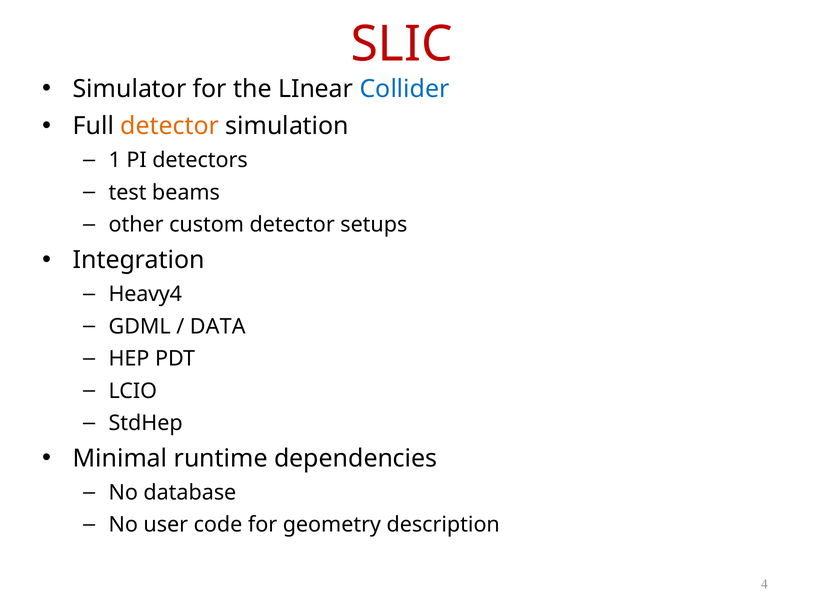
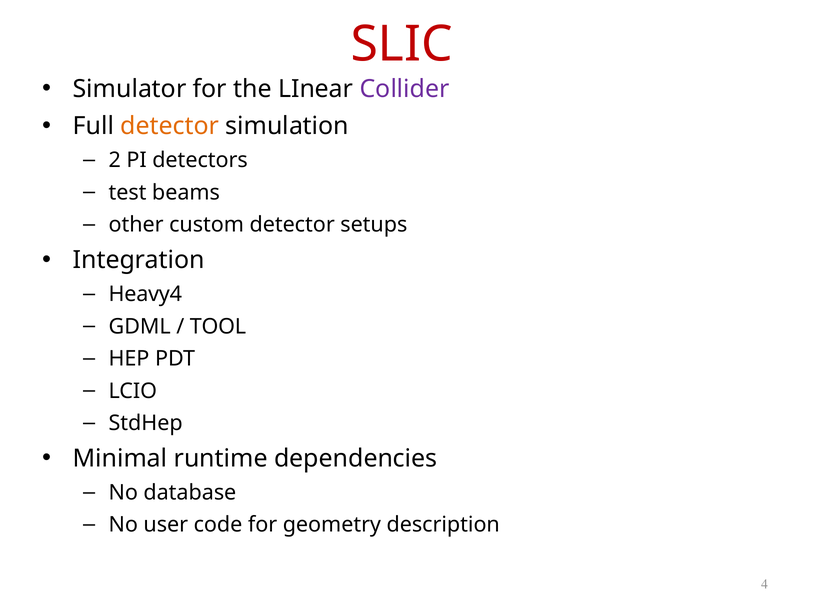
Collider colour: blue -> purple (405, 89)
1: 1 -> 2 (115, 160)
DATA: DATA -> TOOL (218, 326)
